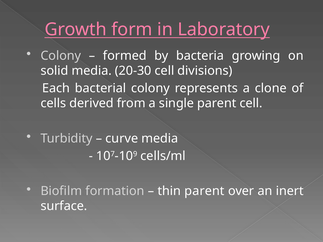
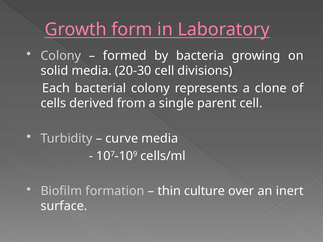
thin parent: parent -> culture (205, 191)
